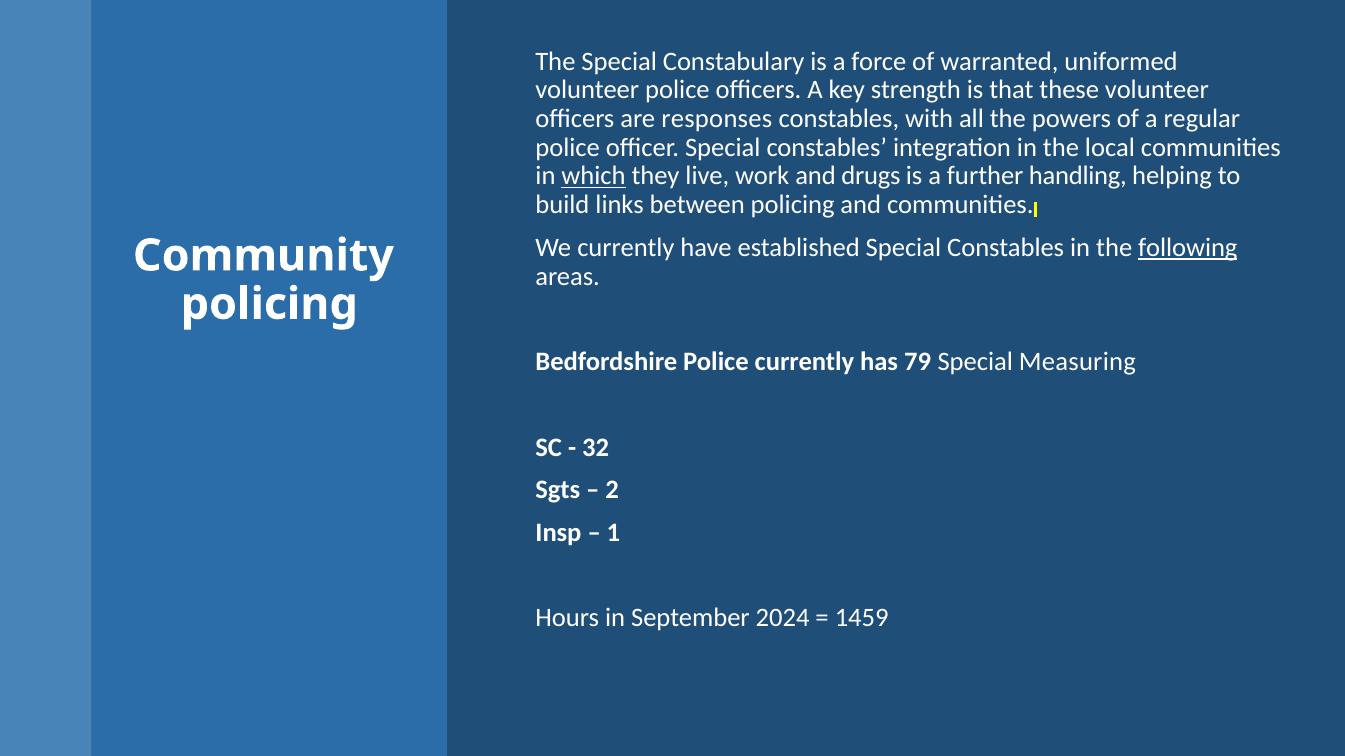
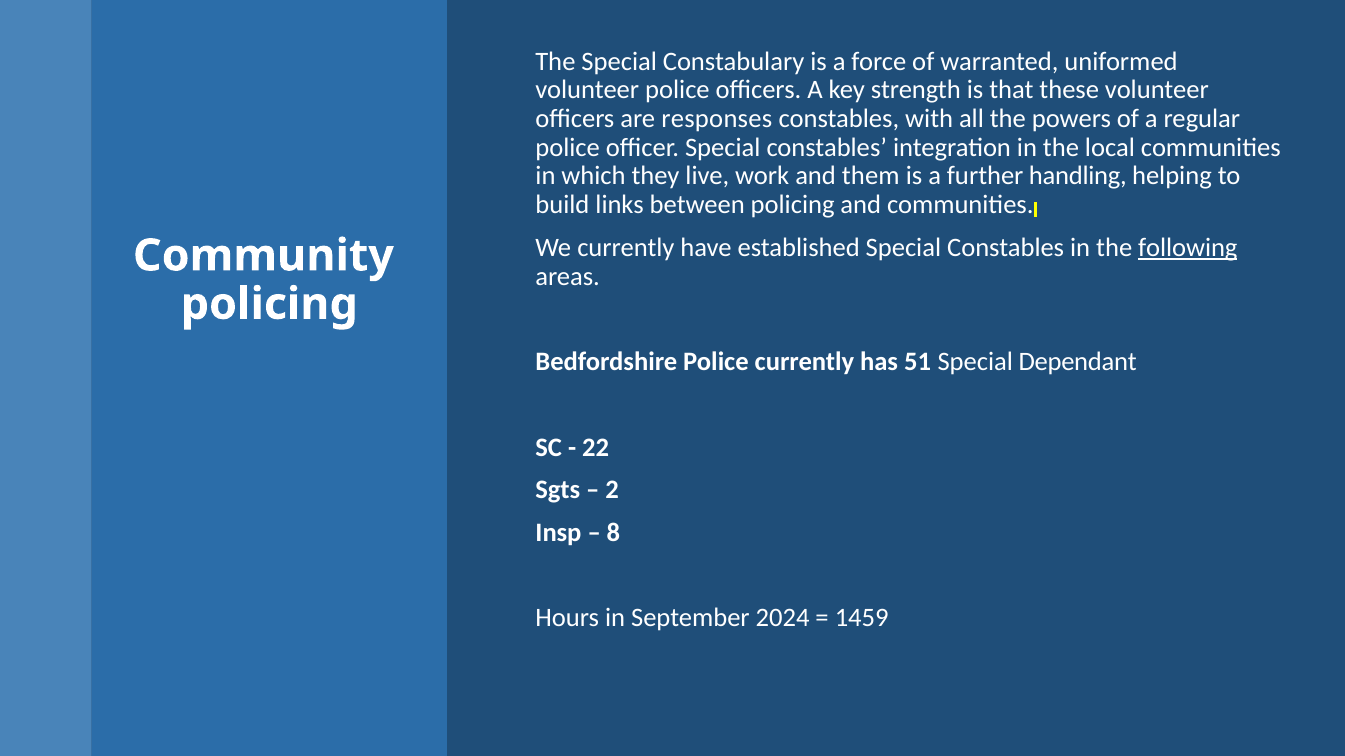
which underline: present -> none (594, 176)
drugs: drugs -> them (871, 176)
79: 79 -> 51 (918, 362)
Measuring: Measuring -> Dependant (1078, 362)
32: 32 -> 22 (596, 448)
1: 1 -> 8 (613, 533)
